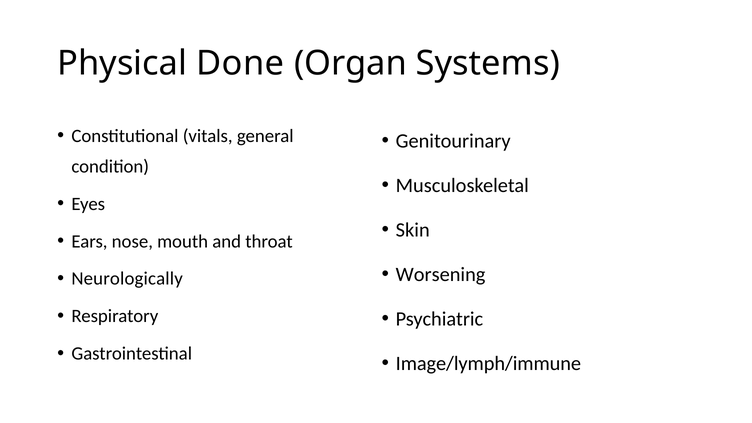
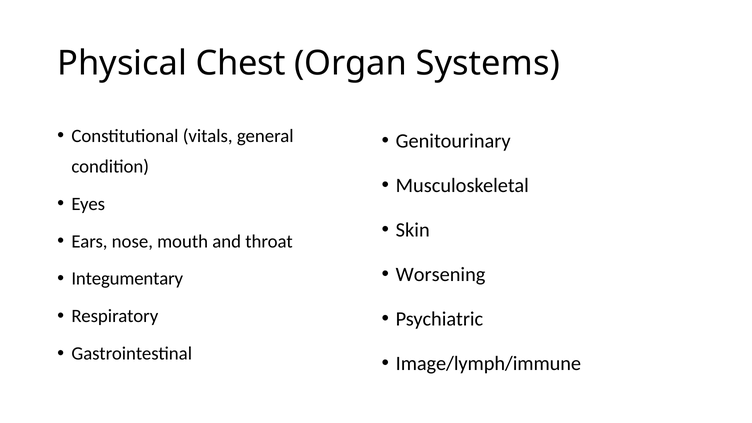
Done: Done -> Chest (241, 63)
Neurologically: Neurologically -> Integumentary (127, 279)
